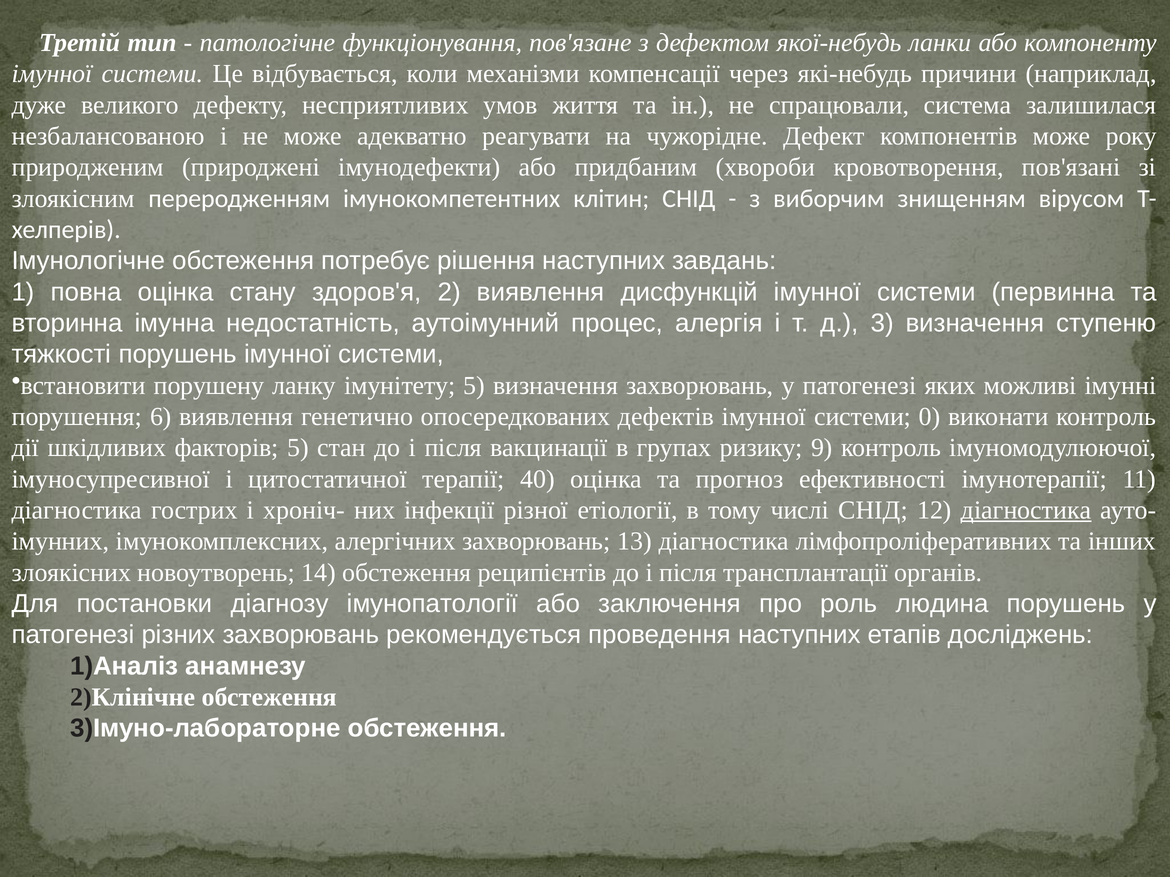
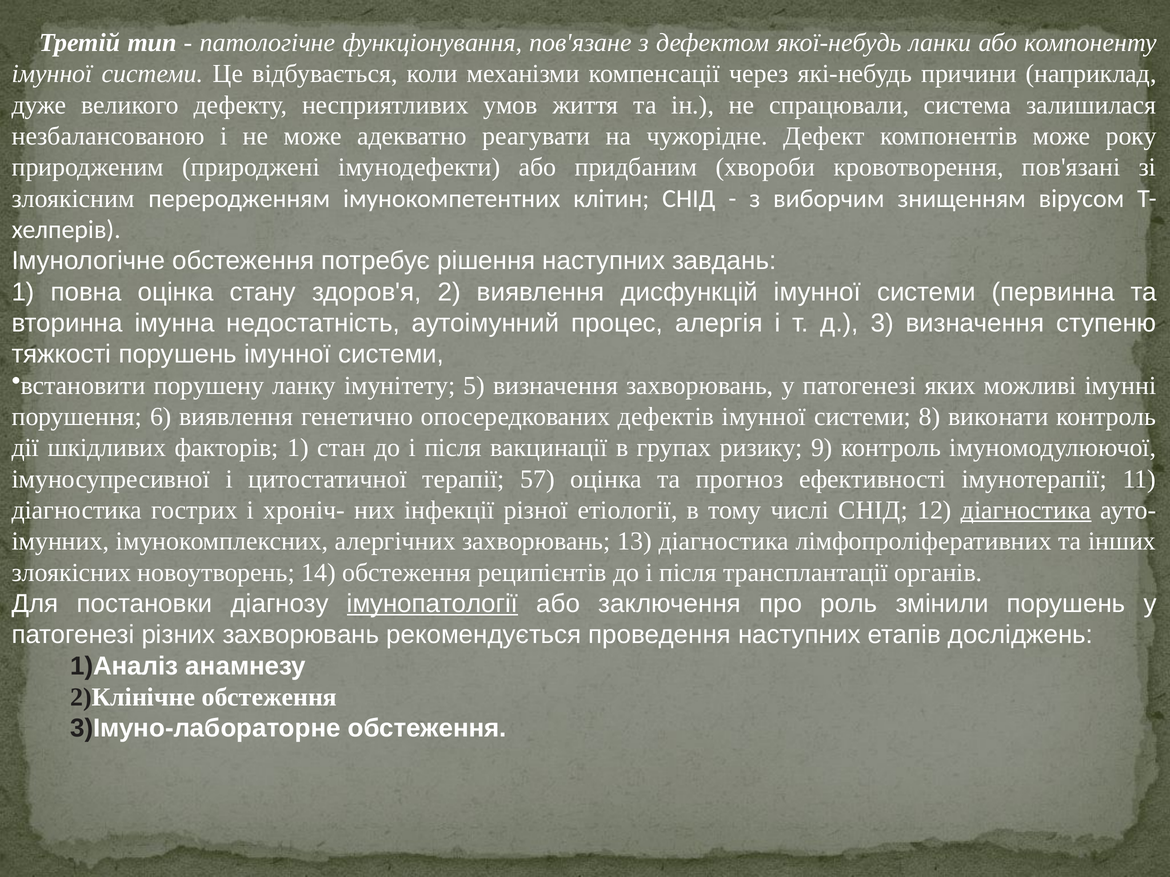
0: 0 -> 8 (930, 417)
факторів 5: 5 -> 1 (298, 448)
40: 40 -> 57 (537, 479)
імунопатології underline: none -> present (432, 604)
людина: людина -> змінили (942, 604)
